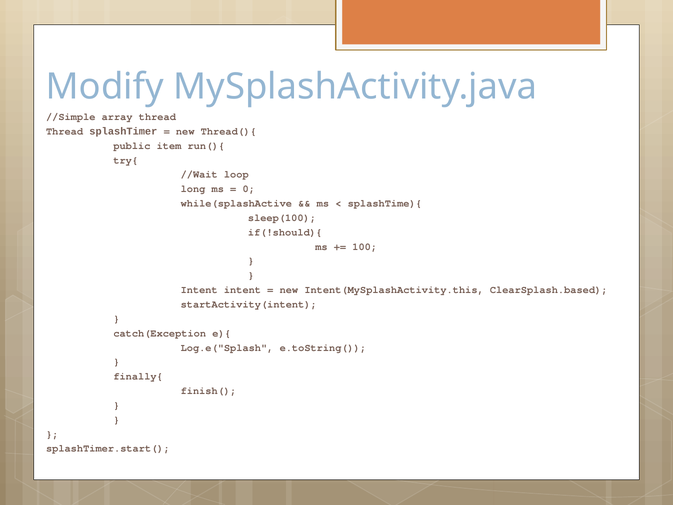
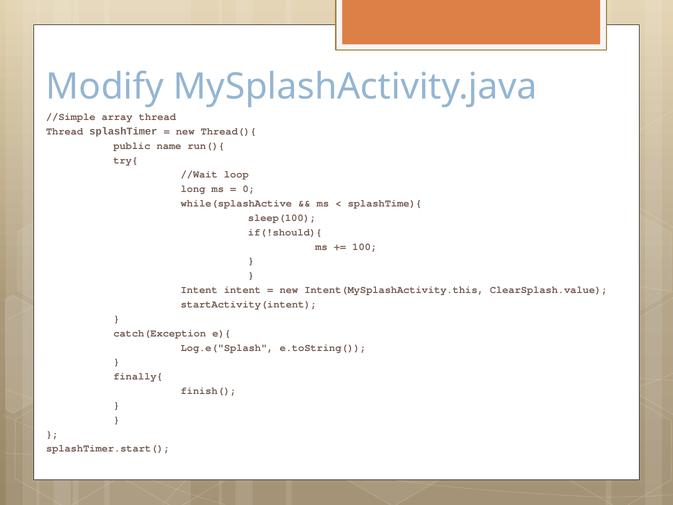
item: item -> name (169, 146)
ClearSplash.based: ClearSplash.based -> ClearSplash.value (549, 290)
